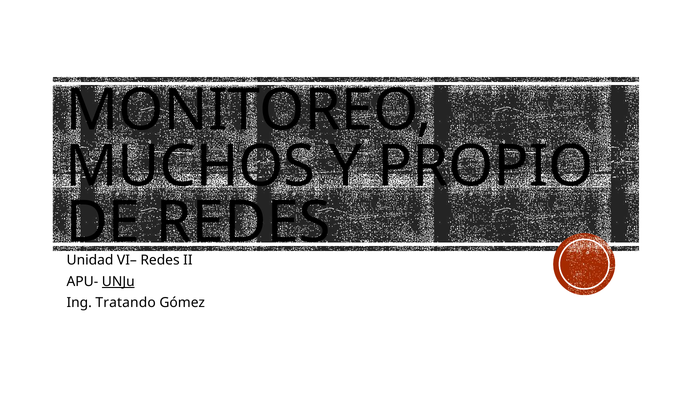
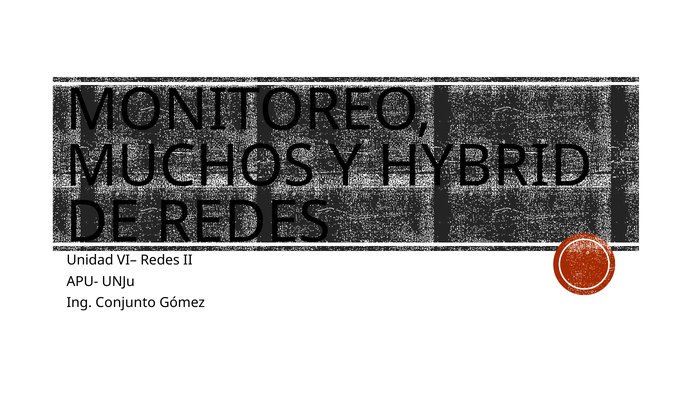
PROPIO: PROPIO -> HYBRID (485, 167)
UNJu underline: present -> none (118, 282)
Tratando: Tratando -> Conjunto (126, 303)
